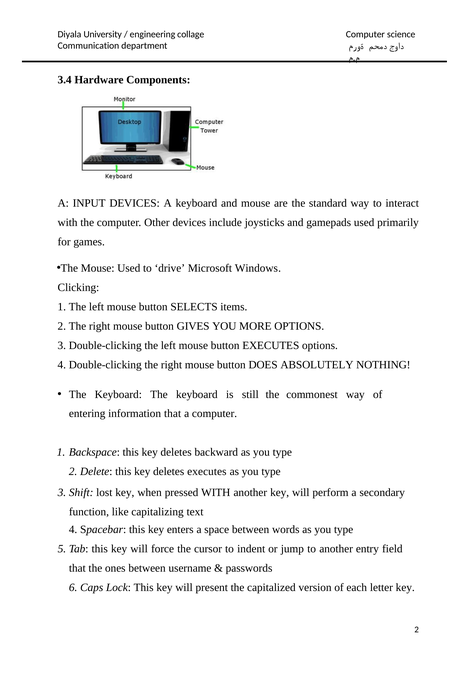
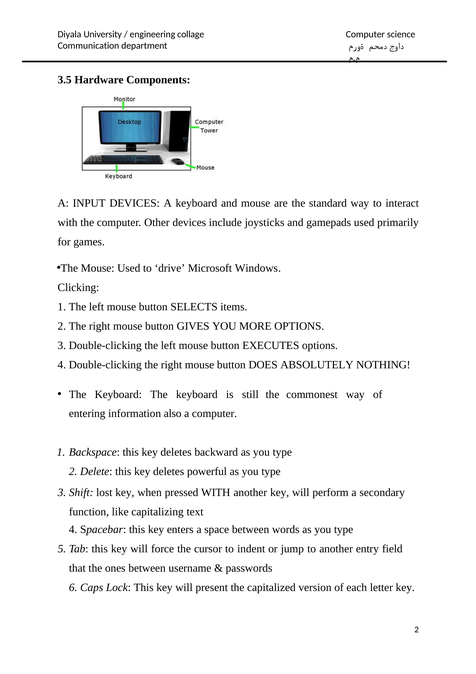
3.4: 3.4 -> 3.5 (65, 80)
information that: that -> also (173, 413)
deletes executes: executes -> powerful (207, 471)
